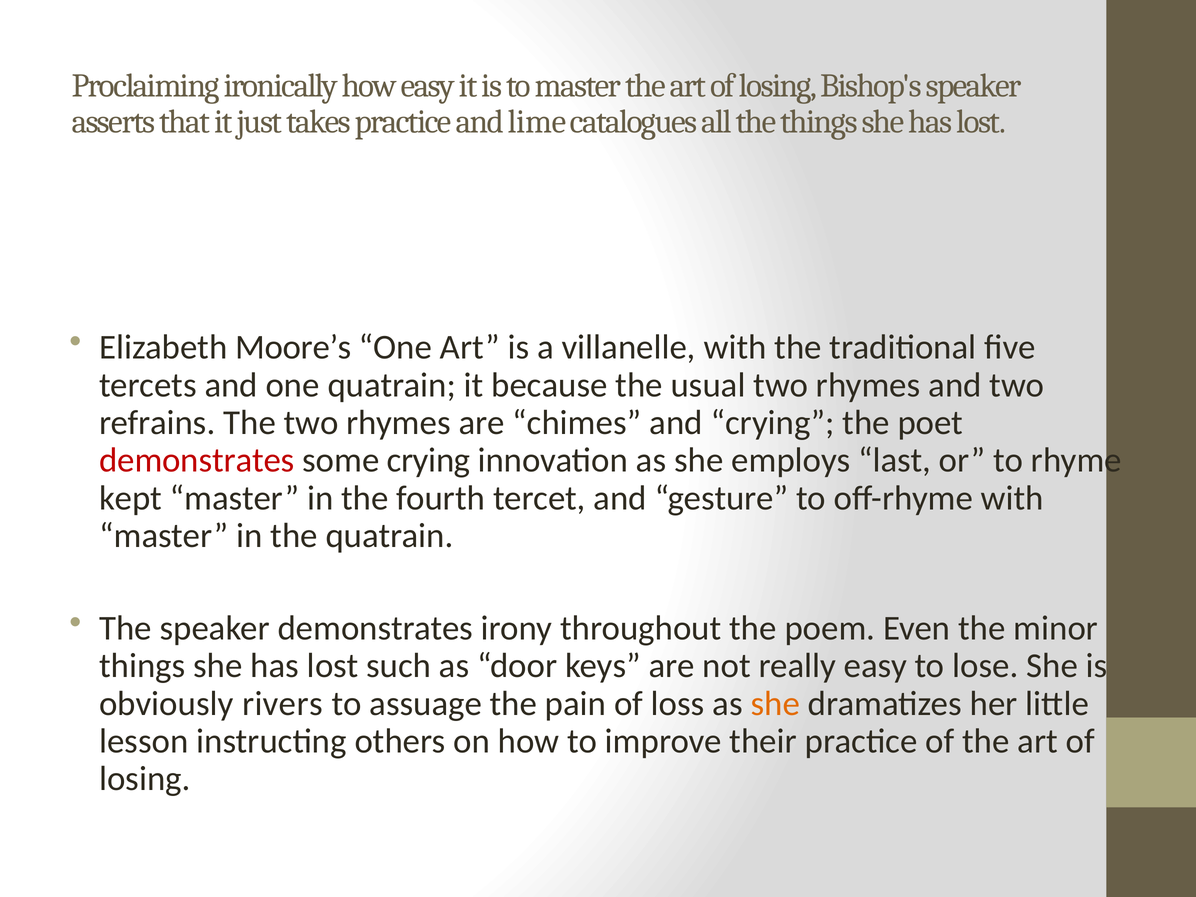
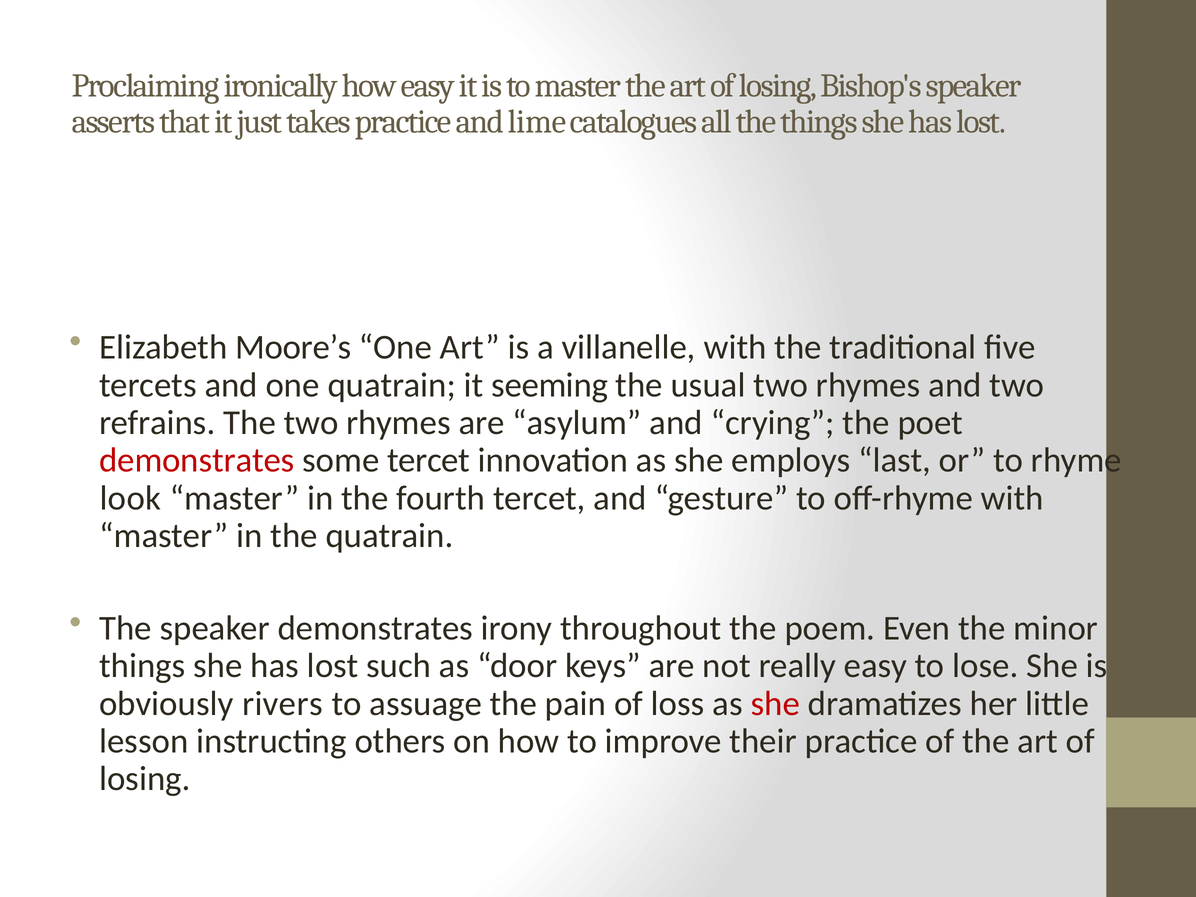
because: because -> seeming (550, 385)
chimes: chimes -> asylum (577, 423)
some crying: crying -> tercet (429, 460)
kept: kept -> look (130, 498)
she colour: orange -> red (775, 704)
